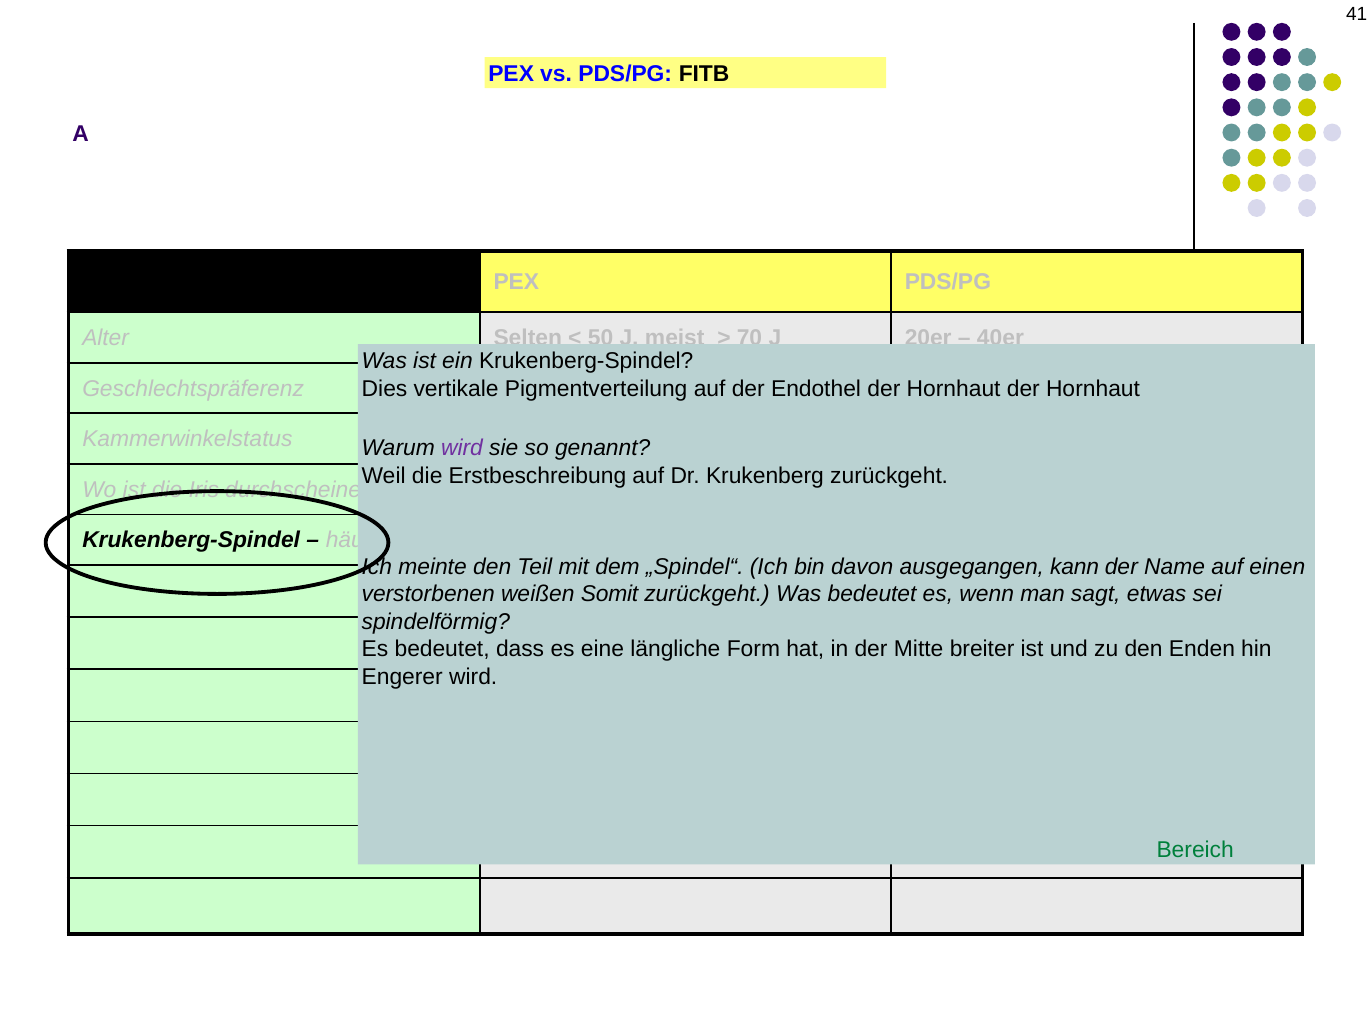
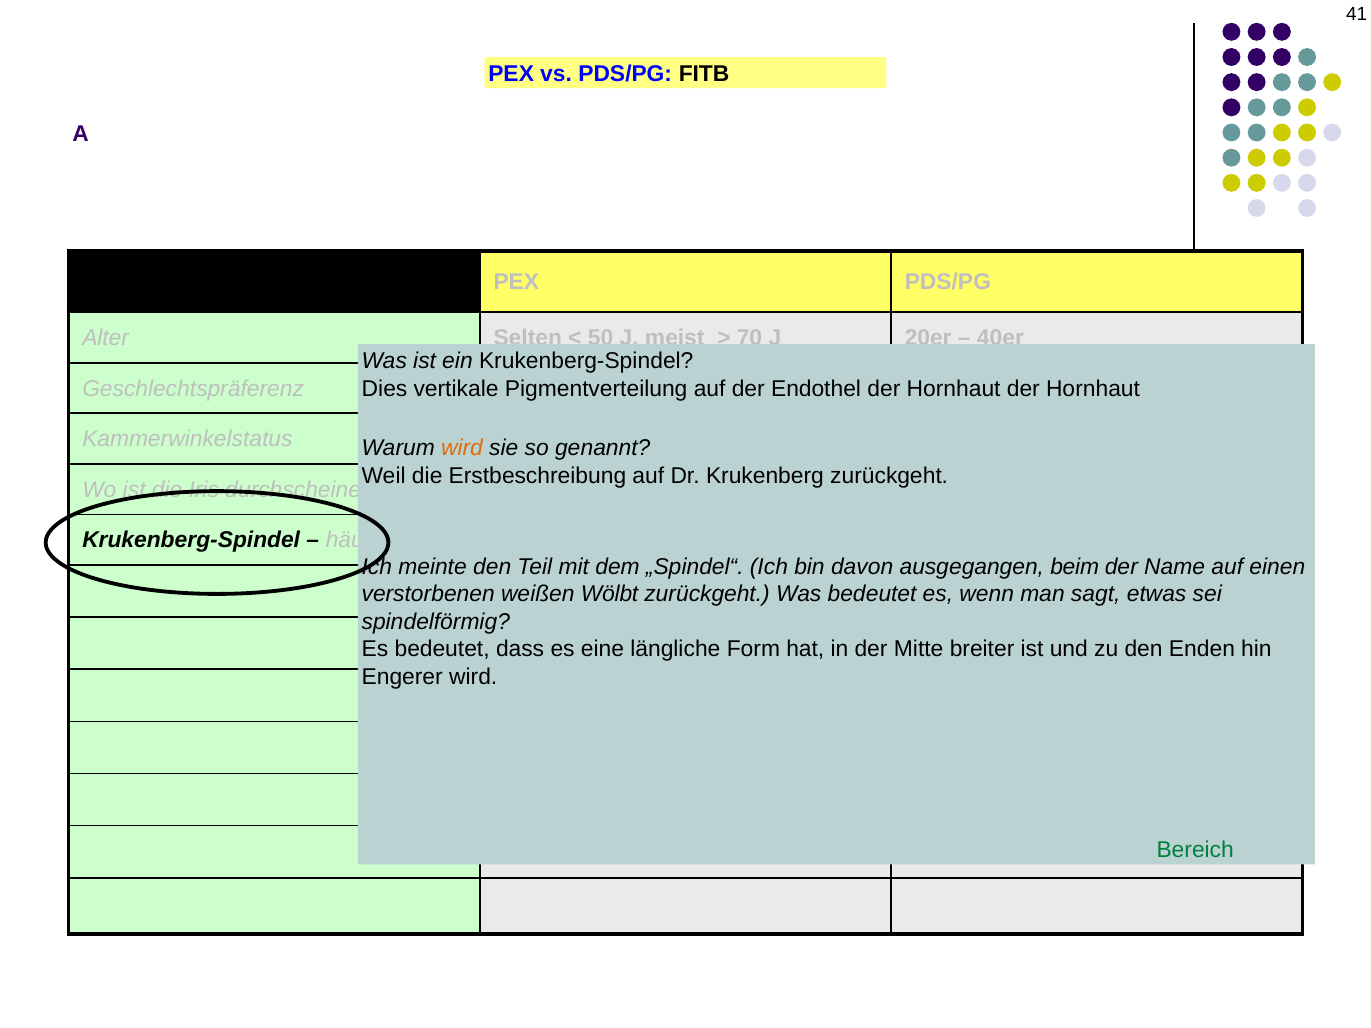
wird colour: purple -> orange (462, 448)
kann: kann -> beim (1075, 567)
Somit: Somit -> Wölbt (610, 595)
